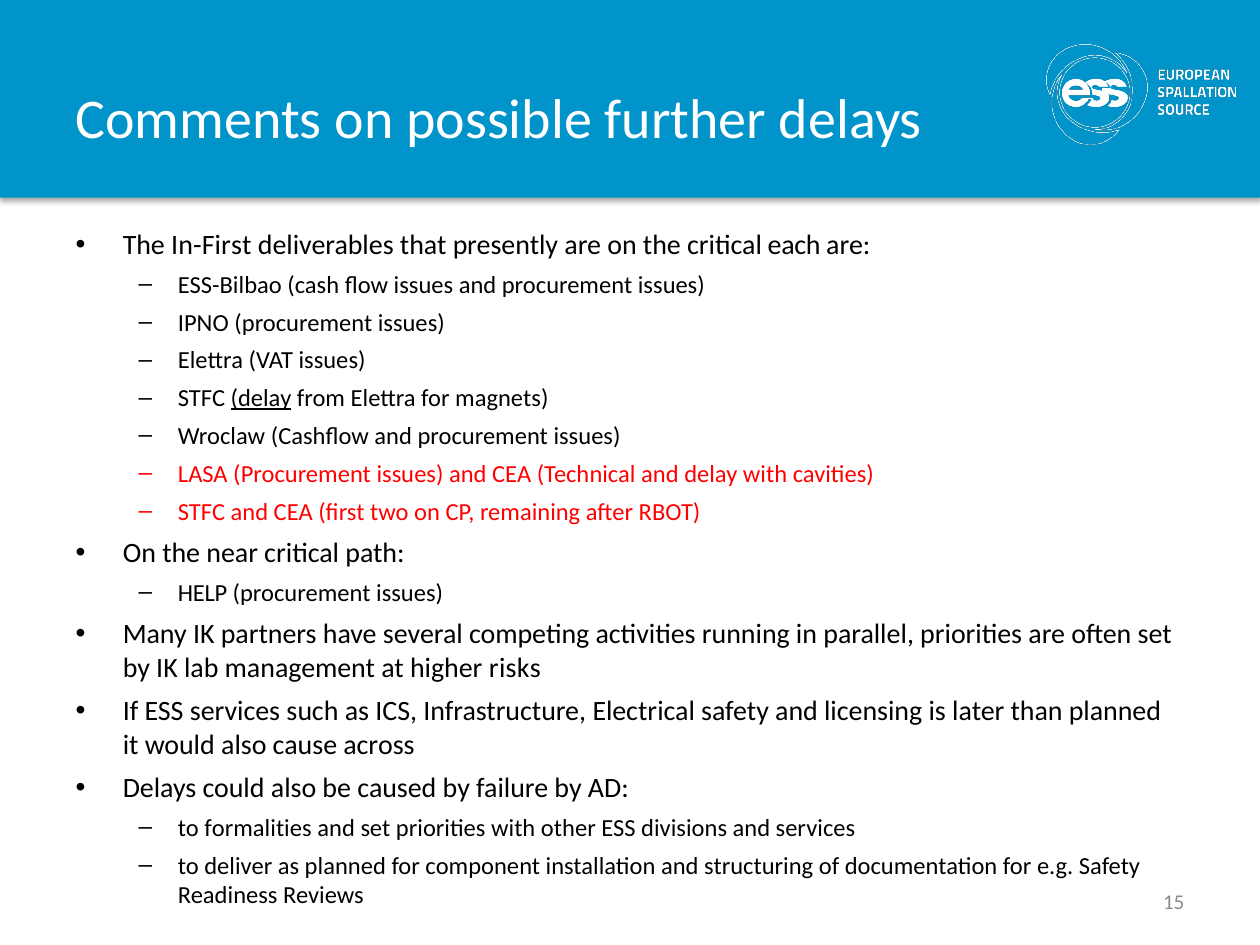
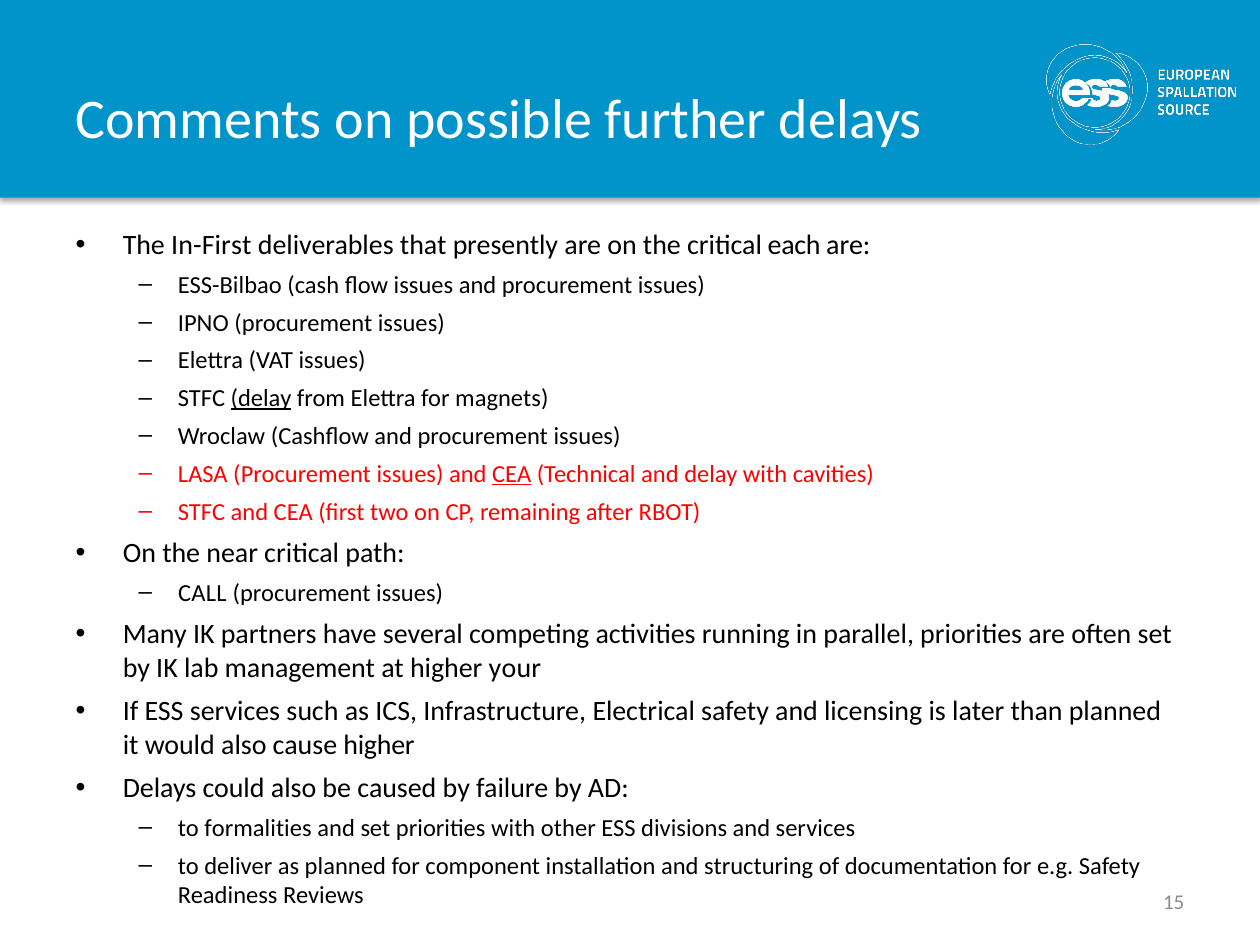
CEA underline: none -> present (512, 474)
HELP: HELP -> CALL (202, 593)
risks: risks -> your (515, 668)
cause across: across -> higher (379, 745)
